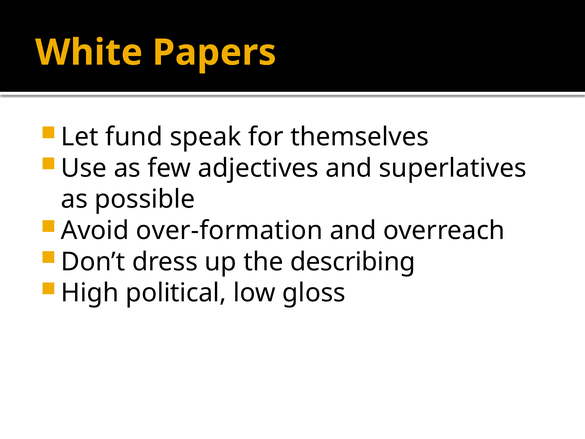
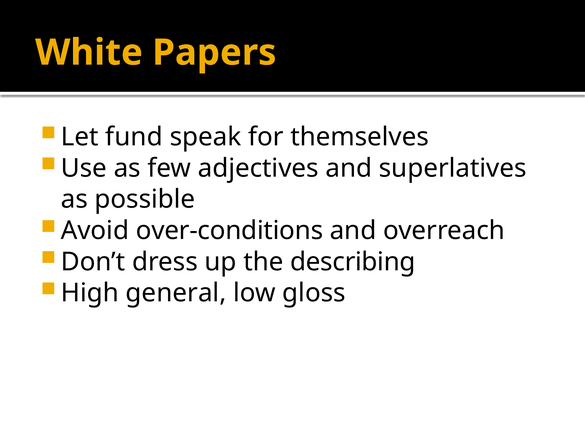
over-formation: over-formation -> over-conditions (230, 230)
political: political -> general (176, 293)
